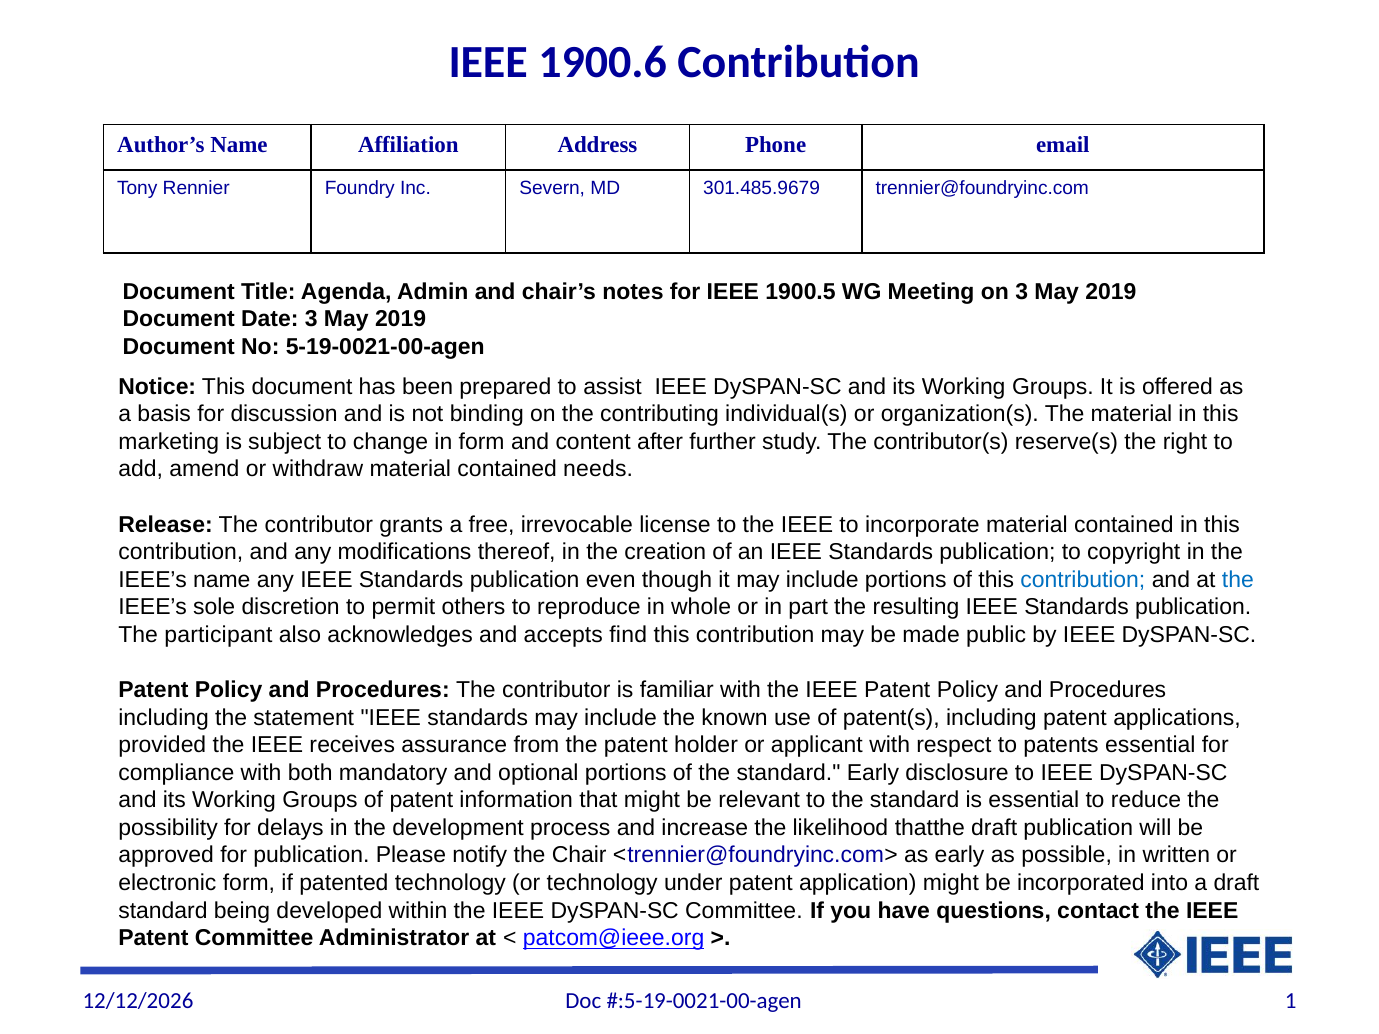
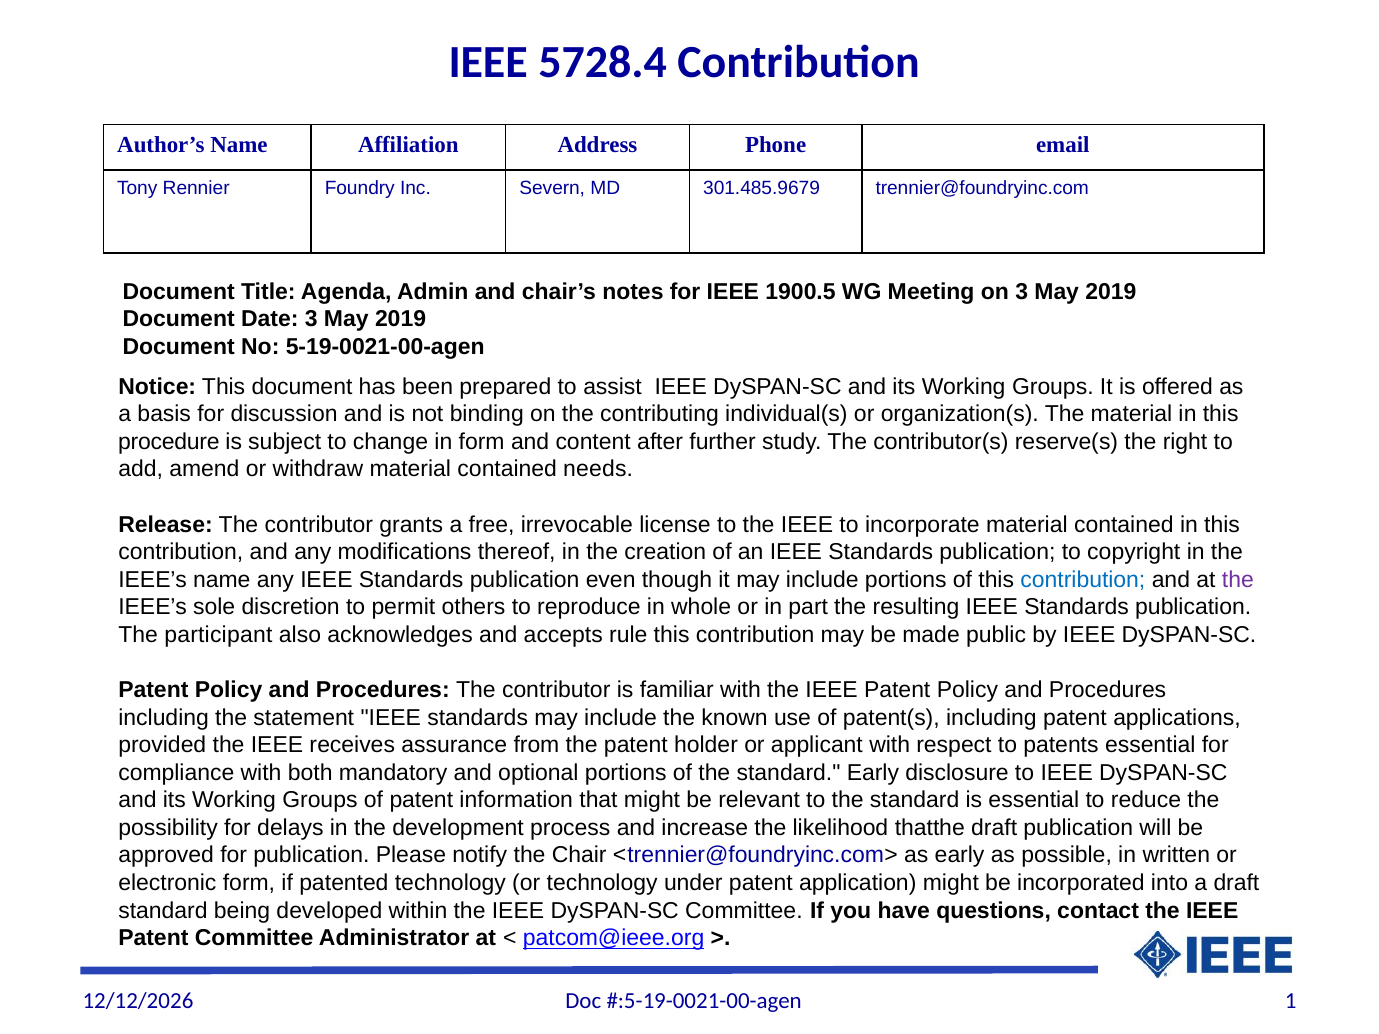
1900.6: 1900.6 -> 5728.4 (603, 63)
marketing: marketing -> procedure (169, 442)
the colour: blue -> purple (1238, 580)
find: find -> rule (628, 635)
